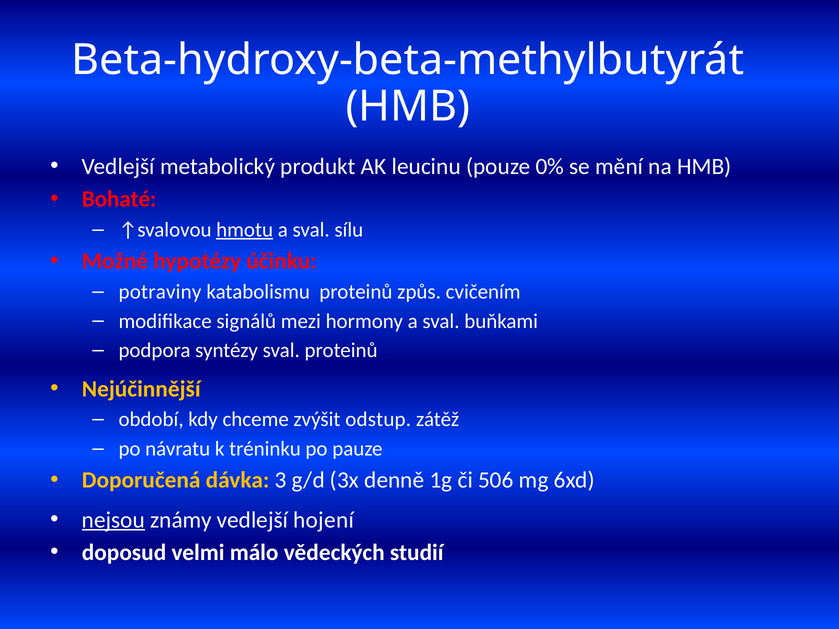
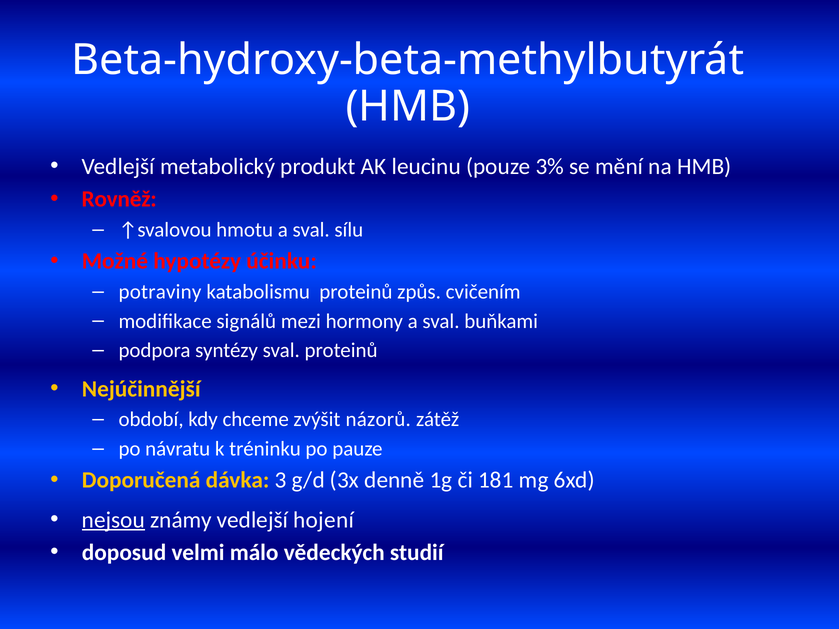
0%: 0% -> 3% (550, 167)
Bohaté: Bohaté -> Rovněž (119, 199)
hmotu underline: present -> none (245, 230)
odstup: odstup -> názorů (378, 420)
506: 506 -> 181 (496, 480)
